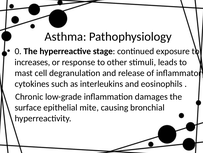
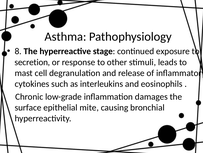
0: 0 -> 8 (18, 51)
increases: increases -> secretion (32, 62)
